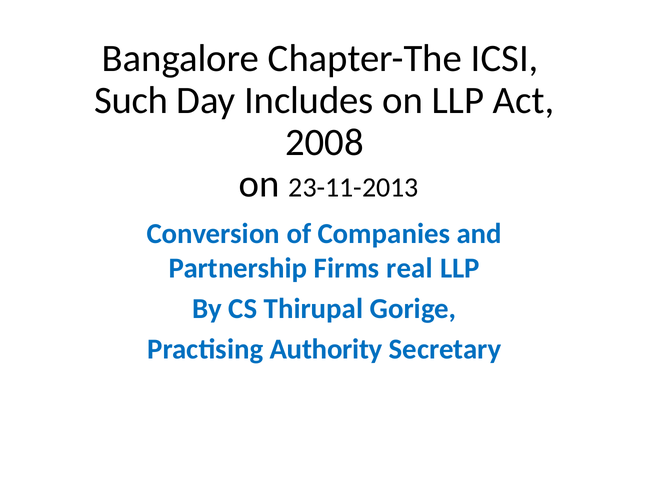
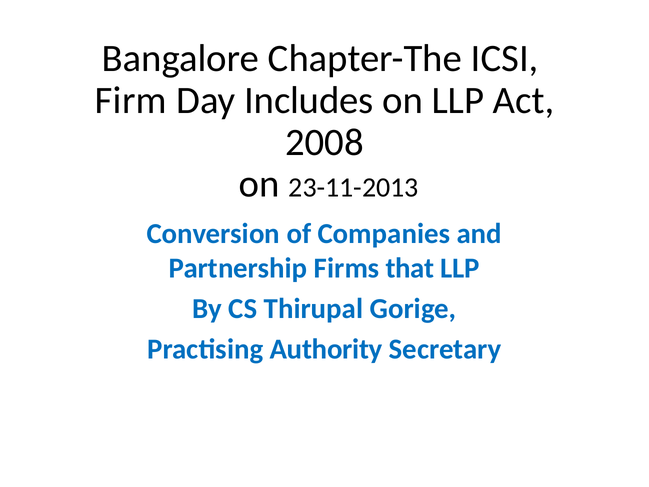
Such: Such -> Firm (131, 100)
real: real -> that (410, 268)
